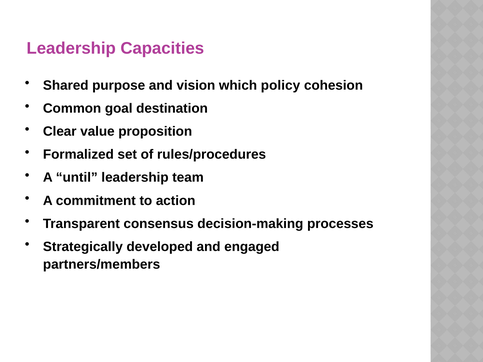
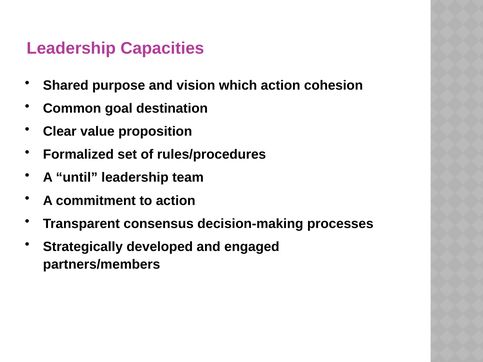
which policy: policy -> action (281, 85)
